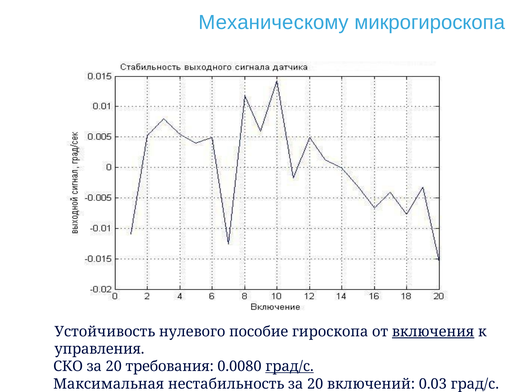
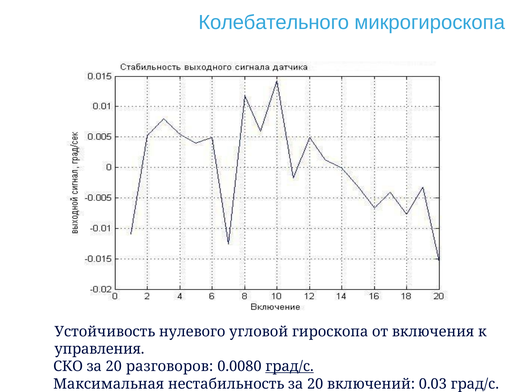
Механическому: Механическому -> Колебательного (274, 23)
пособие: пособие -> угловой (259, 331)
включения underline: present -> none (433, 331)
требования: требования -> разговоров (170, 366)
